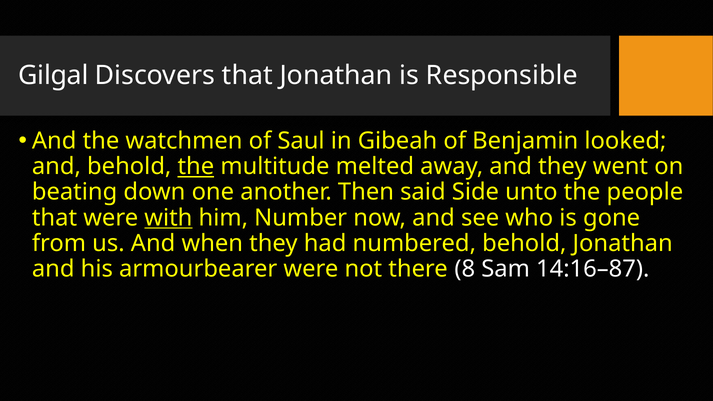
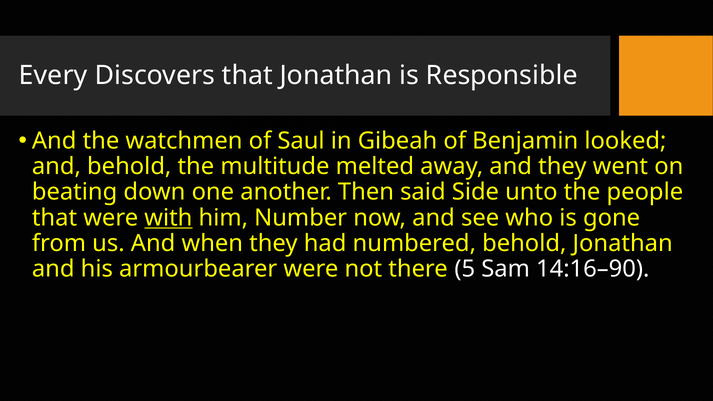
Gilgal: Gilgal -> Every (53, 75)
the underline: present -> none (196, 166)
8: 8 -> 5 (465, 269)
14:16–87: 14:16–87 -> 14:16–90 (593, 269)
